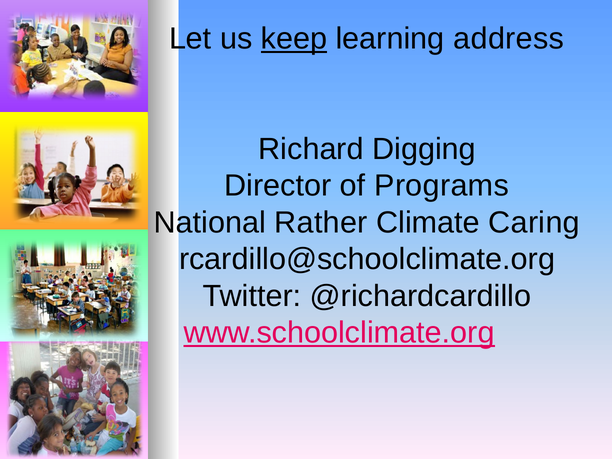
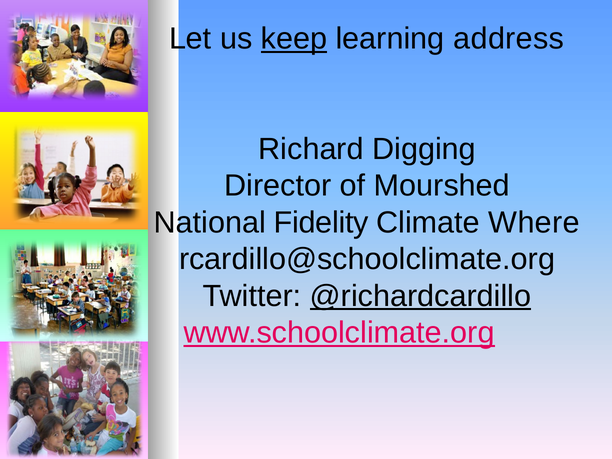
Programs: Programs -> Mourshed (442, 186)
Rather: Rather -> Fidelity (321, 222)
Caring: Caring -> Where (534, 222)
@richardcardillo underline: none -> present (421, 296)
